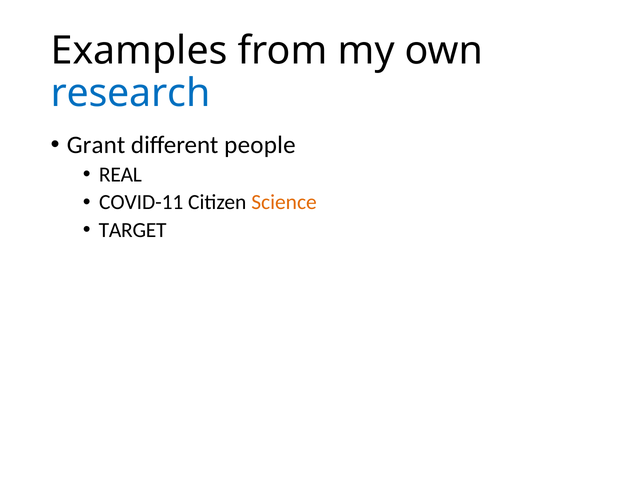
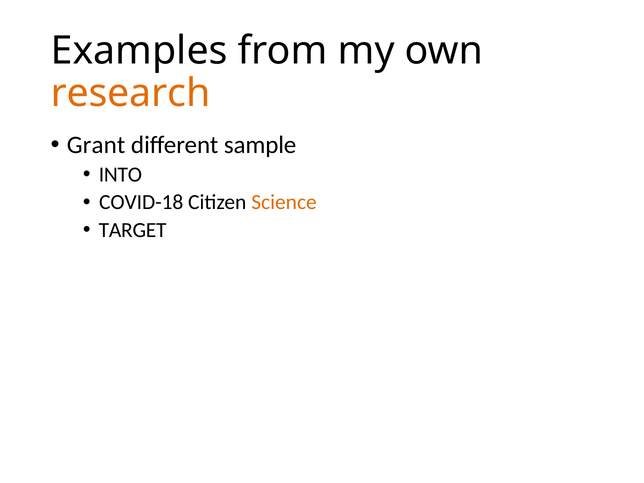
research colour: blue -> orange (131, 93)
people: people -> sample (260, 145)
REAL: REAL -> INTO (120, 175)
COVID-11: COVID-11 -> COVID-18 (141, 202)
